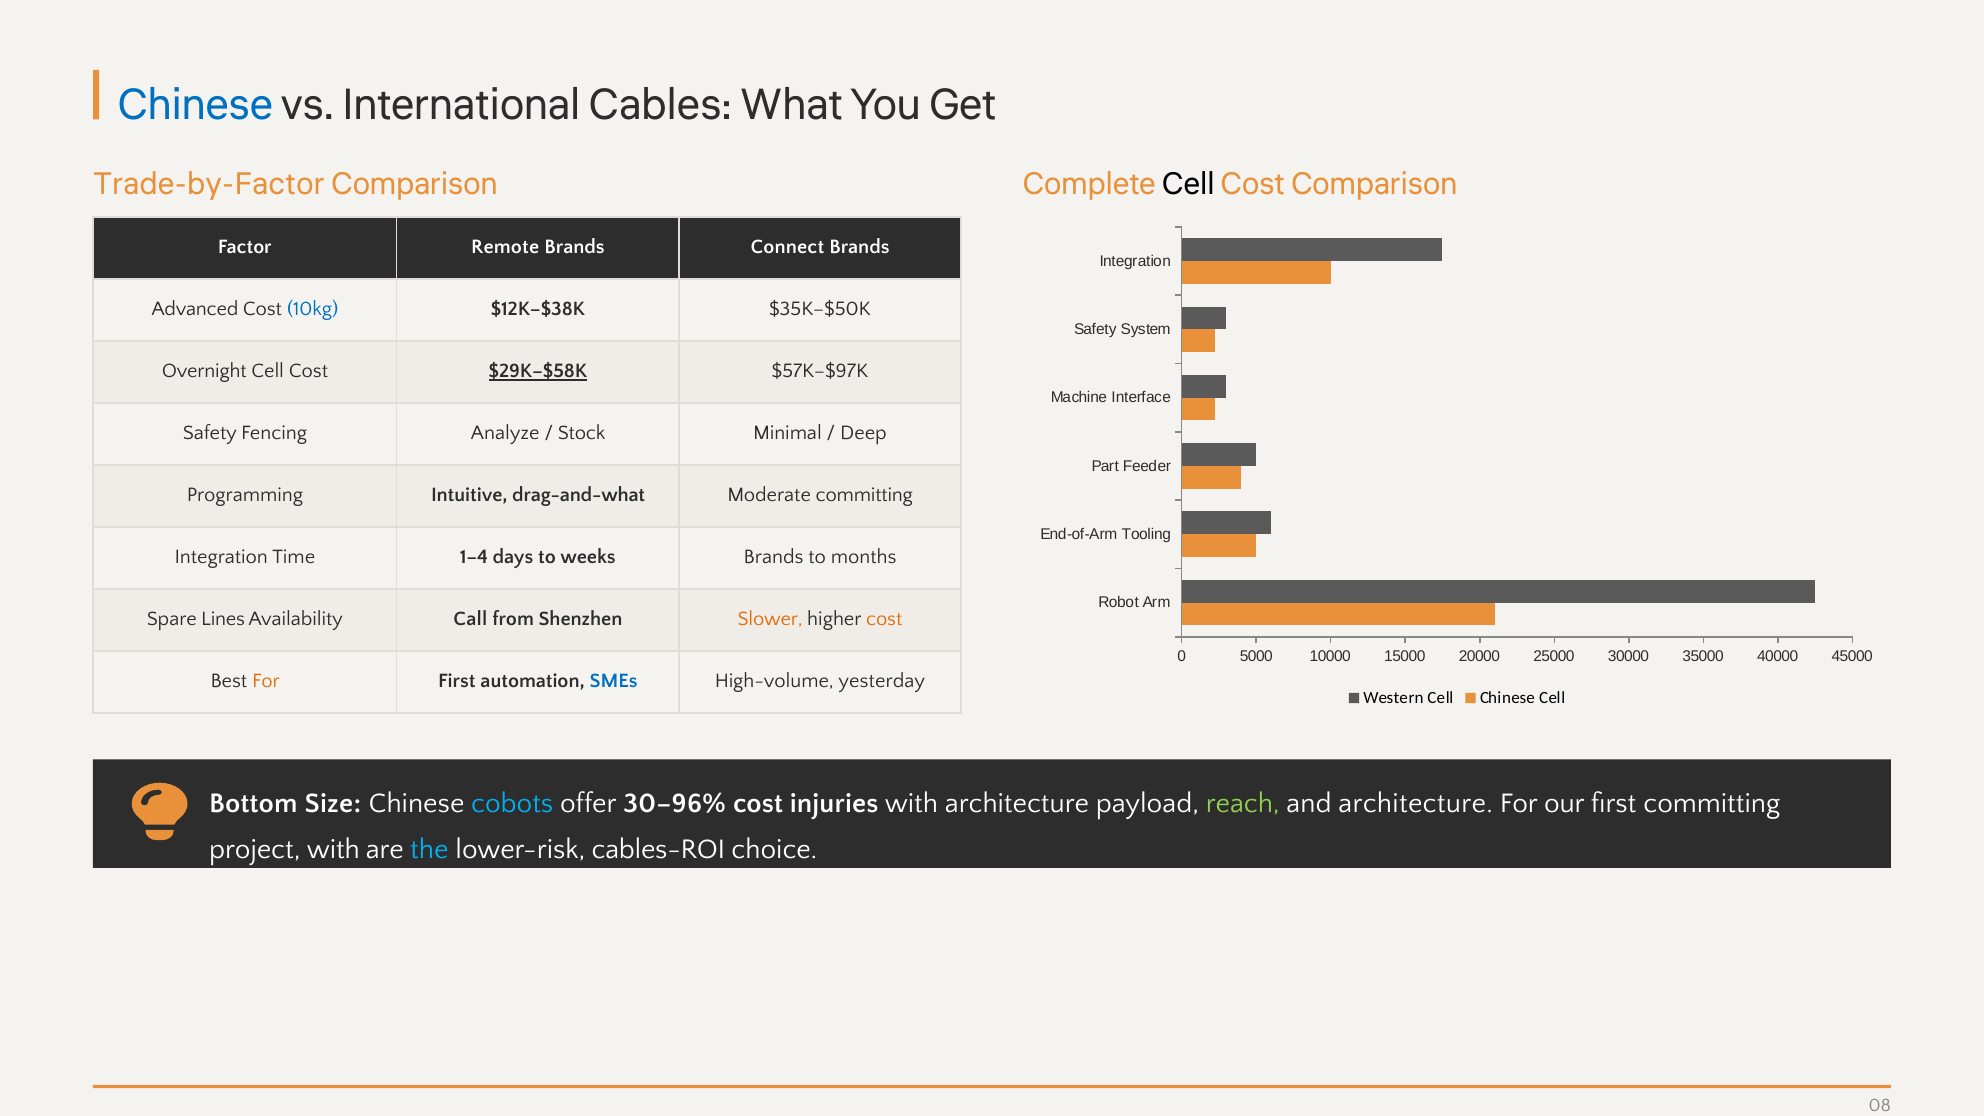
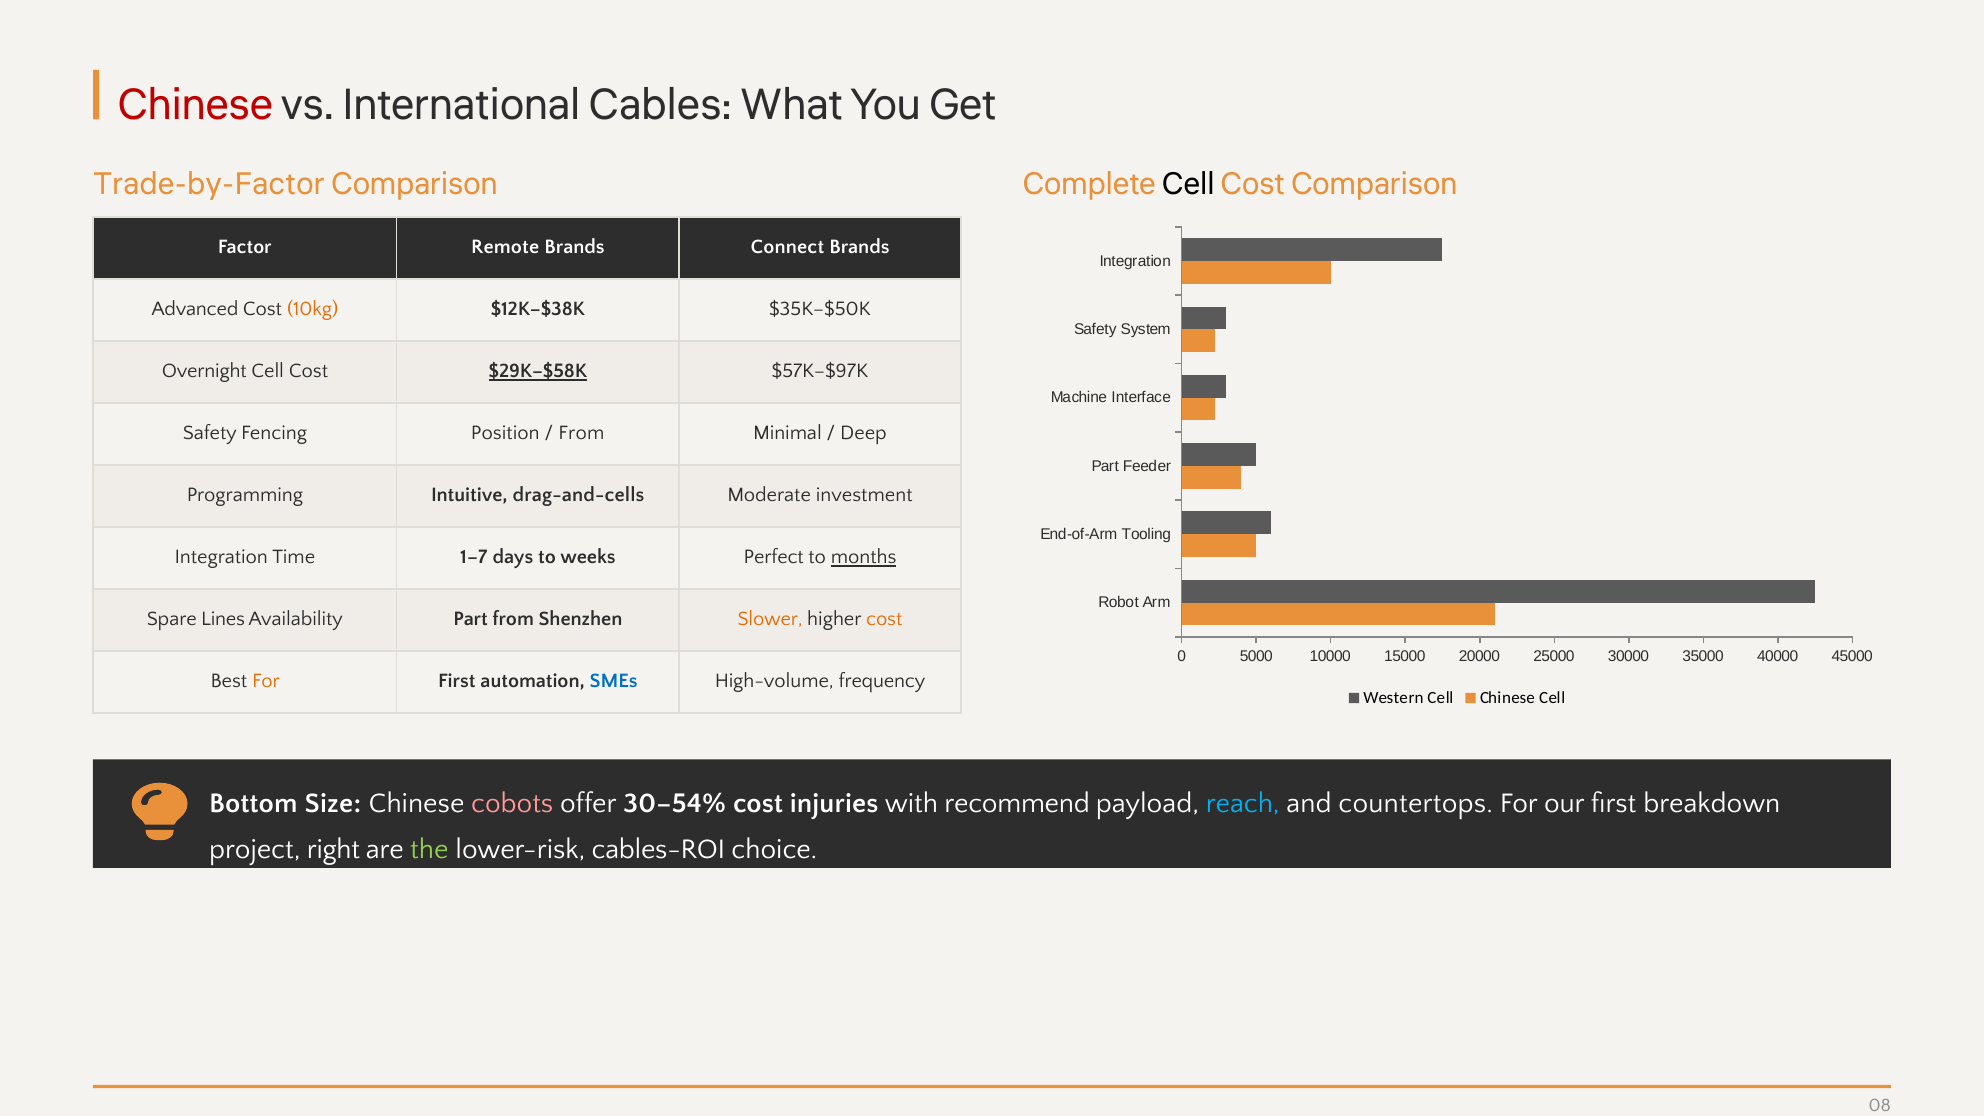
Chinese colour: blue -> red (195, 105)
10kg colour: blue -> orange (313, 309)
Analyze: Analyze -> Position (505, 433)
Stock: Stock -> From (581, 433)
drag-and-what: drag-and-what -> drag-and-cells (579, 495)
Moderate committing: committing -> investment (864, 495)
1–4: 1–4 -> 1–7 (474, 557)
weeks Brands: Brands -> Perfect (774, 557)
months underline: none -> present (864, 557)
Availability Call: Call -> Part (471, 619)
yesterday: yesterday -> frequency (882, 681)
cobots colour: light blue -> pink (512, 803)
30–96%: 30–96% -> 30–54% (675, 803)
with architecture: architecture -> recommend (1017, 803)
reach colour: light green -> light blue (1243, 803)
and architecture: architecture -> countertops (1416, 803)
first committing: committing -> breakdown (1712, 803)
project with: with -> right (333, 850)
the colour: light blue -> light green (429, 850)
